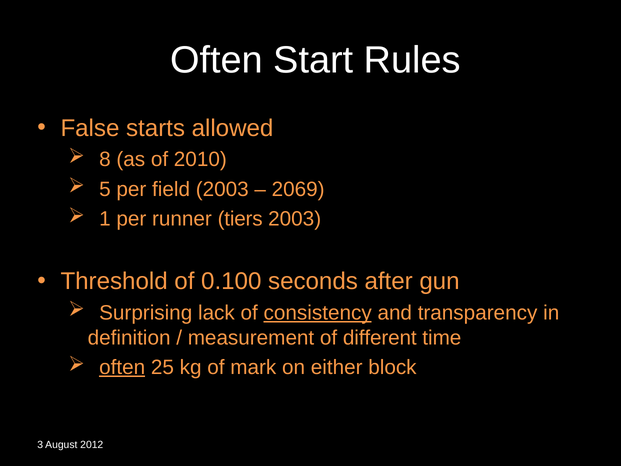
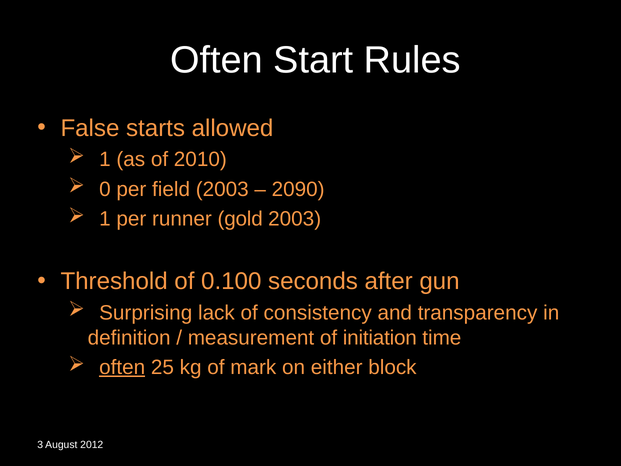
8: 8 -> 1 (105, 159)
5: 5 -> 0 (105, 189)
2069: 2069 -> 2090 (298, 189)
tiers: tiers -> gold (240, 219)
consistency underline: present -> none (318, 313)
different: different -> initiation (380, 338)
